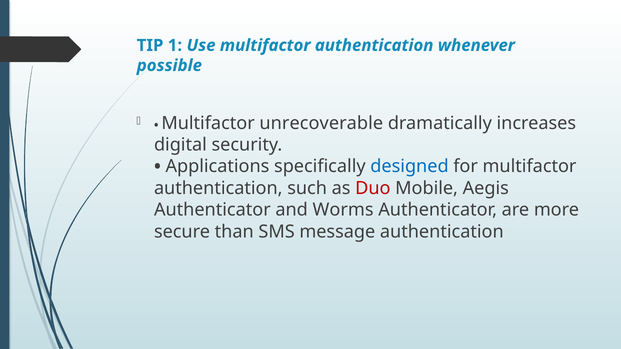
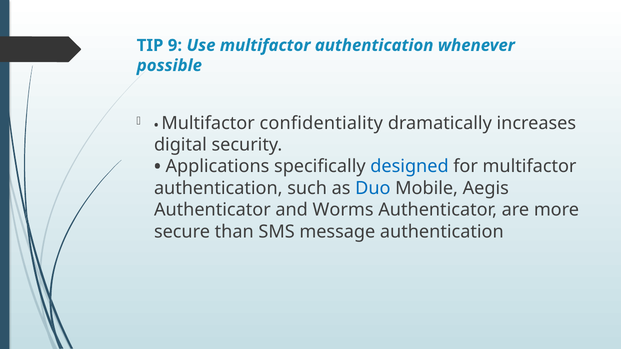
1: 1 -> 9 (175, 45)
unrecoverable: unrecoverable -> confidentiality (321, 123)
Duo colour: red -> blue (373, 188)
